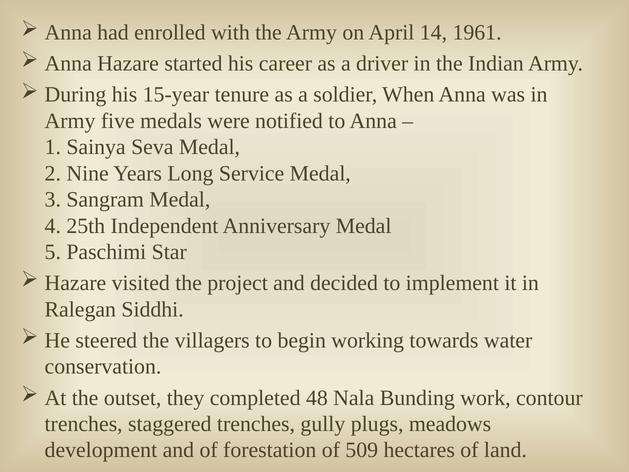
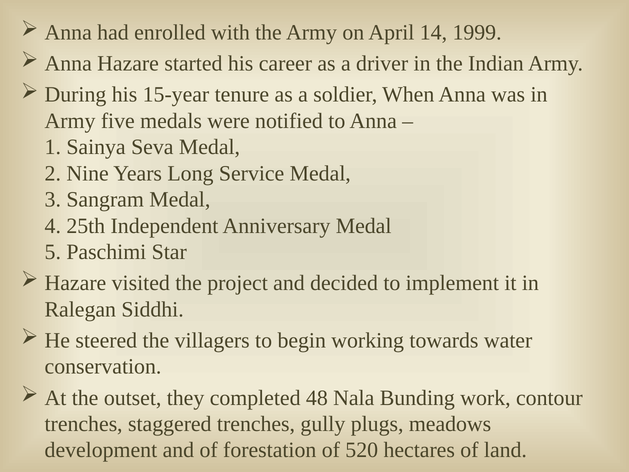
1961: 1961 -> 1999 (477, 33)
509: 509 -> 520 (362, 450)
